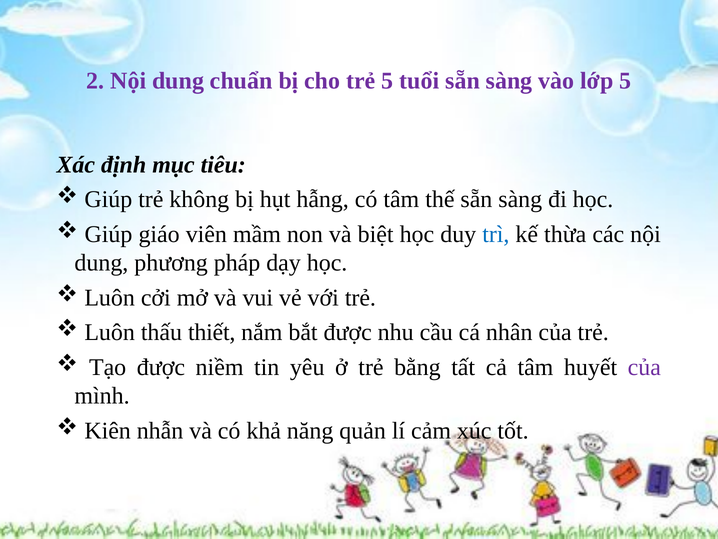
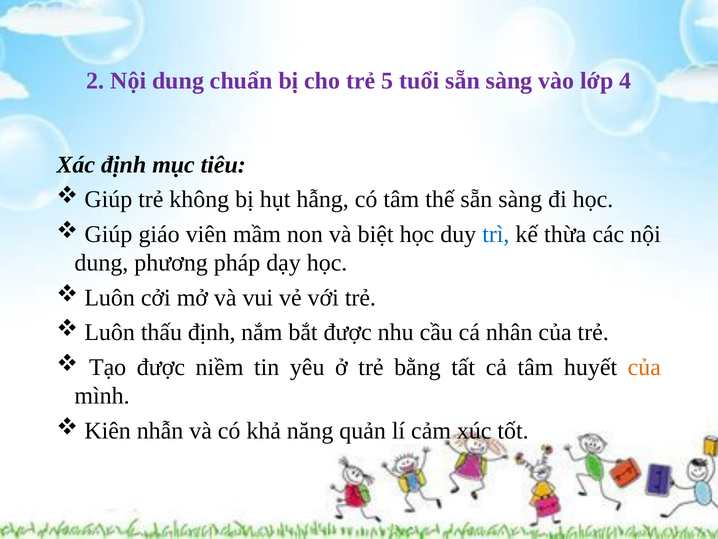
lớp 5: 5 -> 4 (625, 81)
thấu thiết: thiết -> định (212, 332)
của colour: purple -> orange (644, 367)
